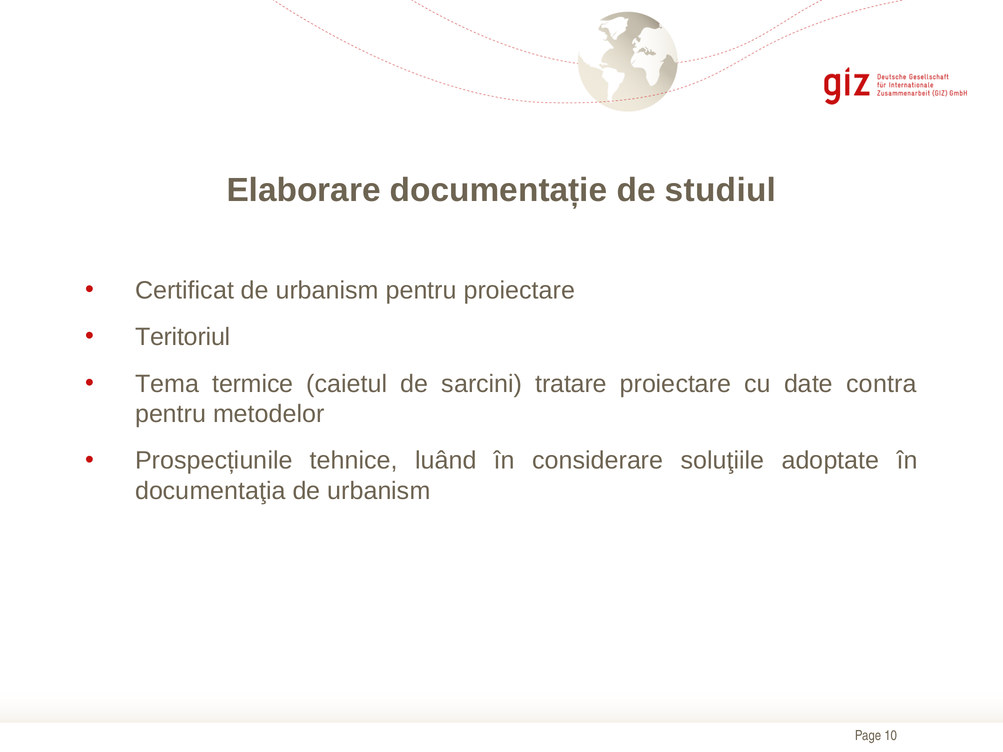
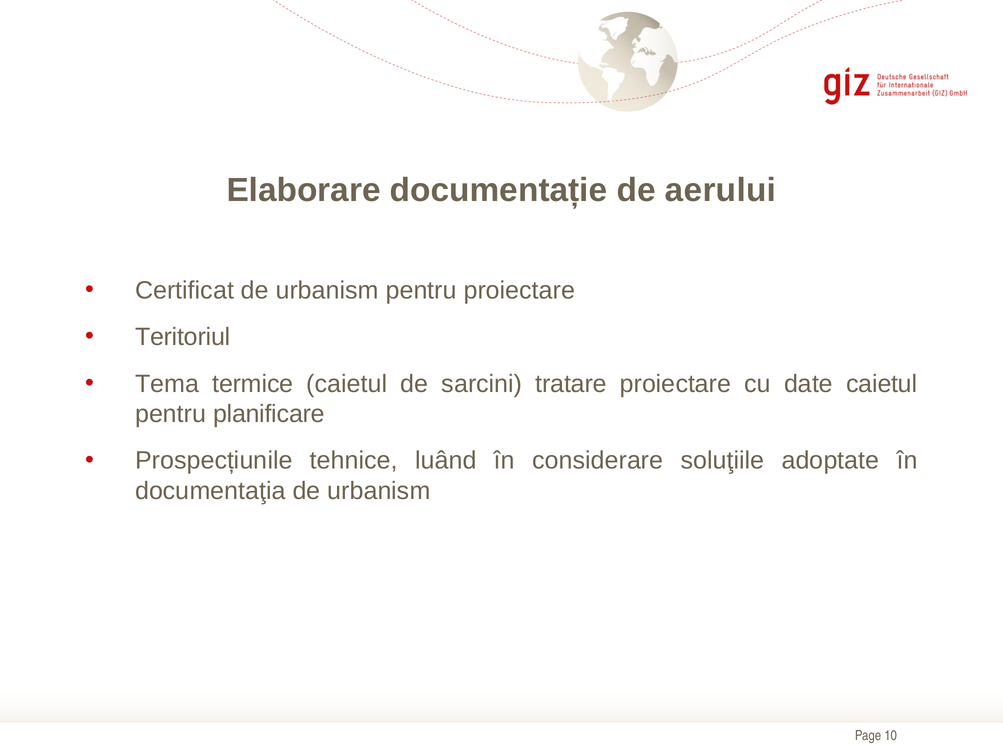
studiul: studiul -> aerului (720, 190)
date contra: contra -> caietul (882, 384)
metodelor: metodelor -> planificare (269, 414)
